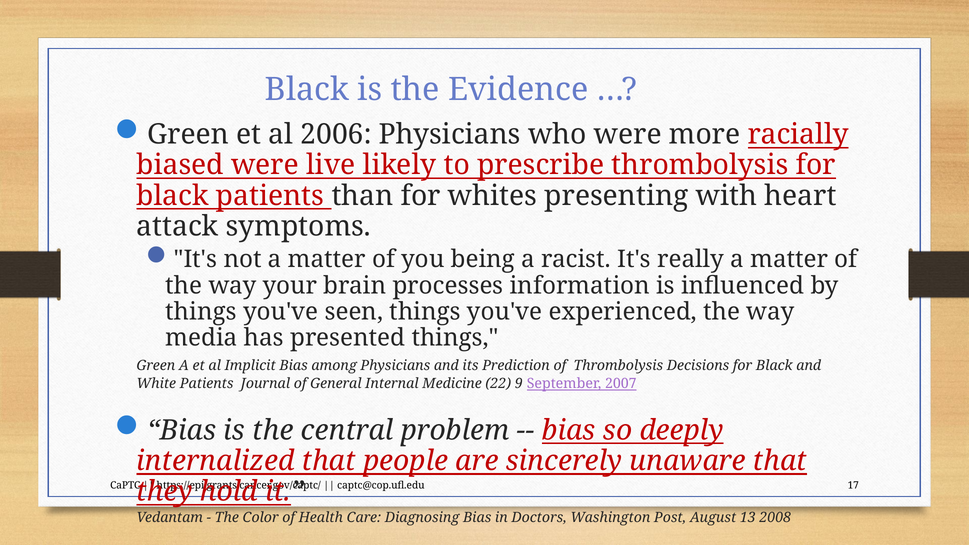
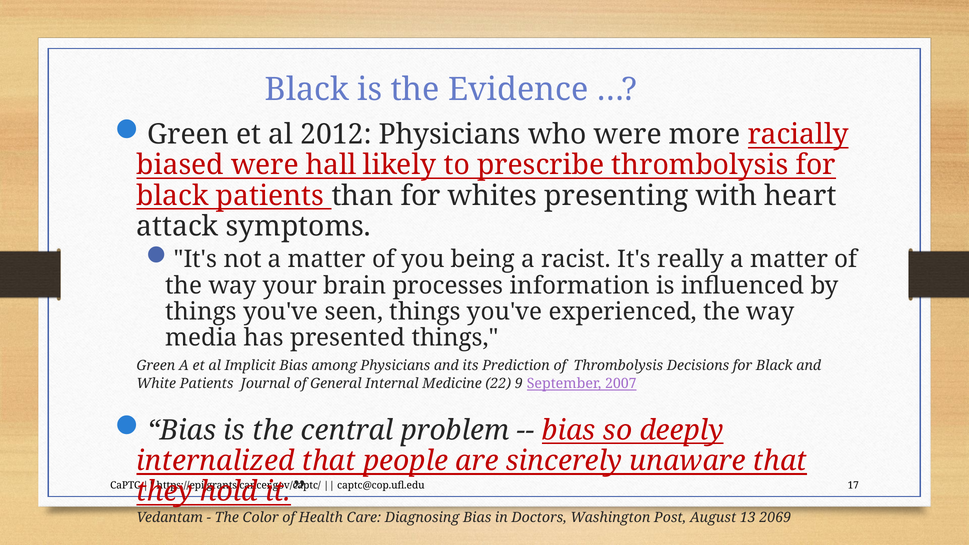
2006: 2006 -> 2012 (336, 135)
live: live -> hall (331, 165)
2008: 2008 -> 2069 (775, 517)
